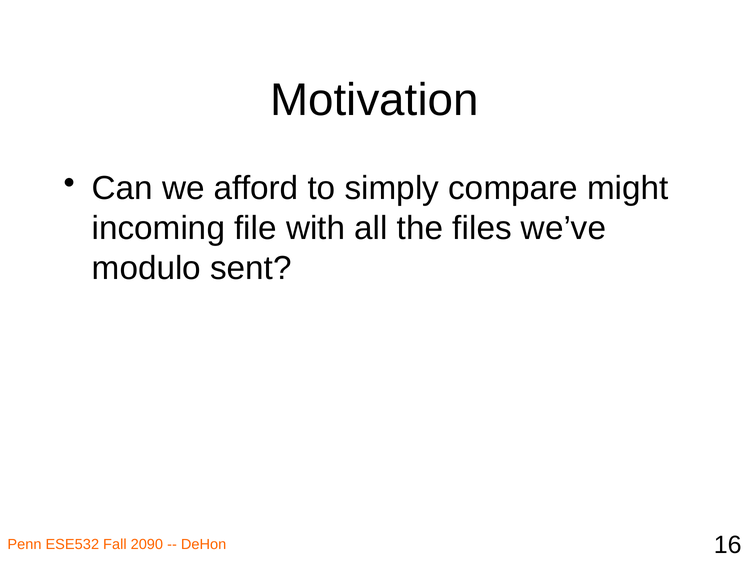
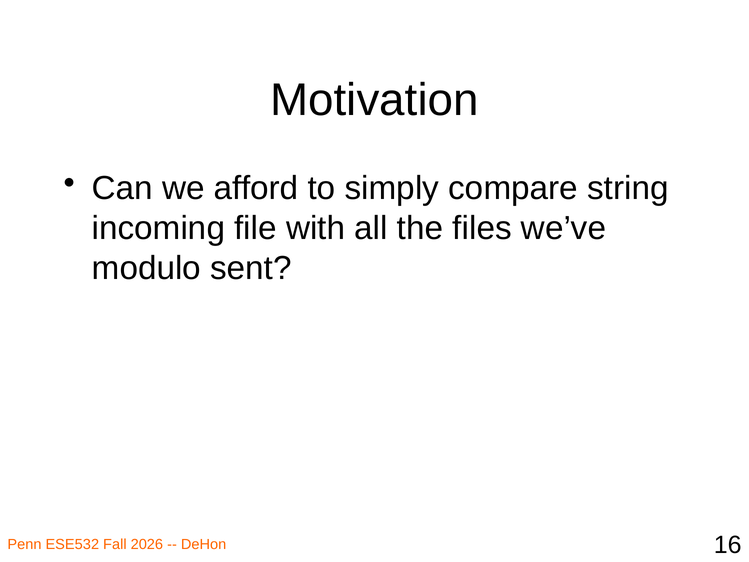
might: might -> string (628, 188)
2090: 2090 -> 2026 (147, 544)
